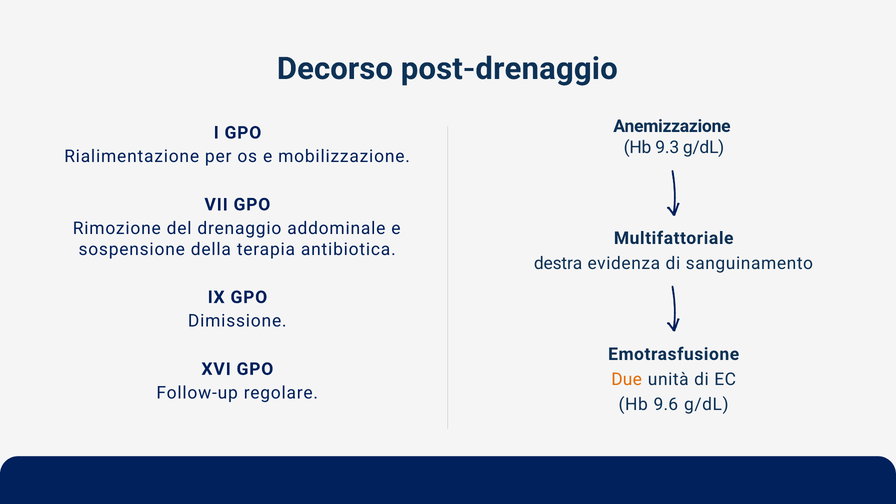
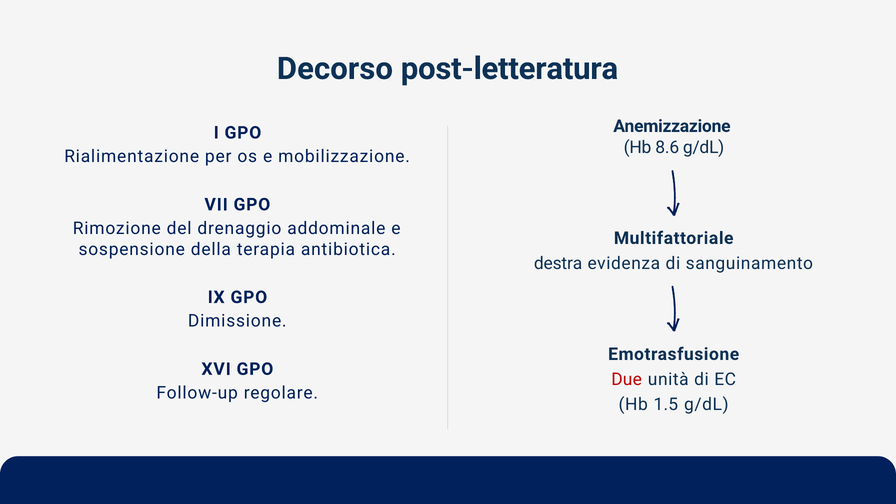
post-drenaggio: post-drenaggio -> post-letteratura (509, 69)
9.3: 9.3 -> 8.6 (667, 148)
Due colour: orange -> red (627, 379)
9.6: 9.6 -> 1.5 (666, 405)
